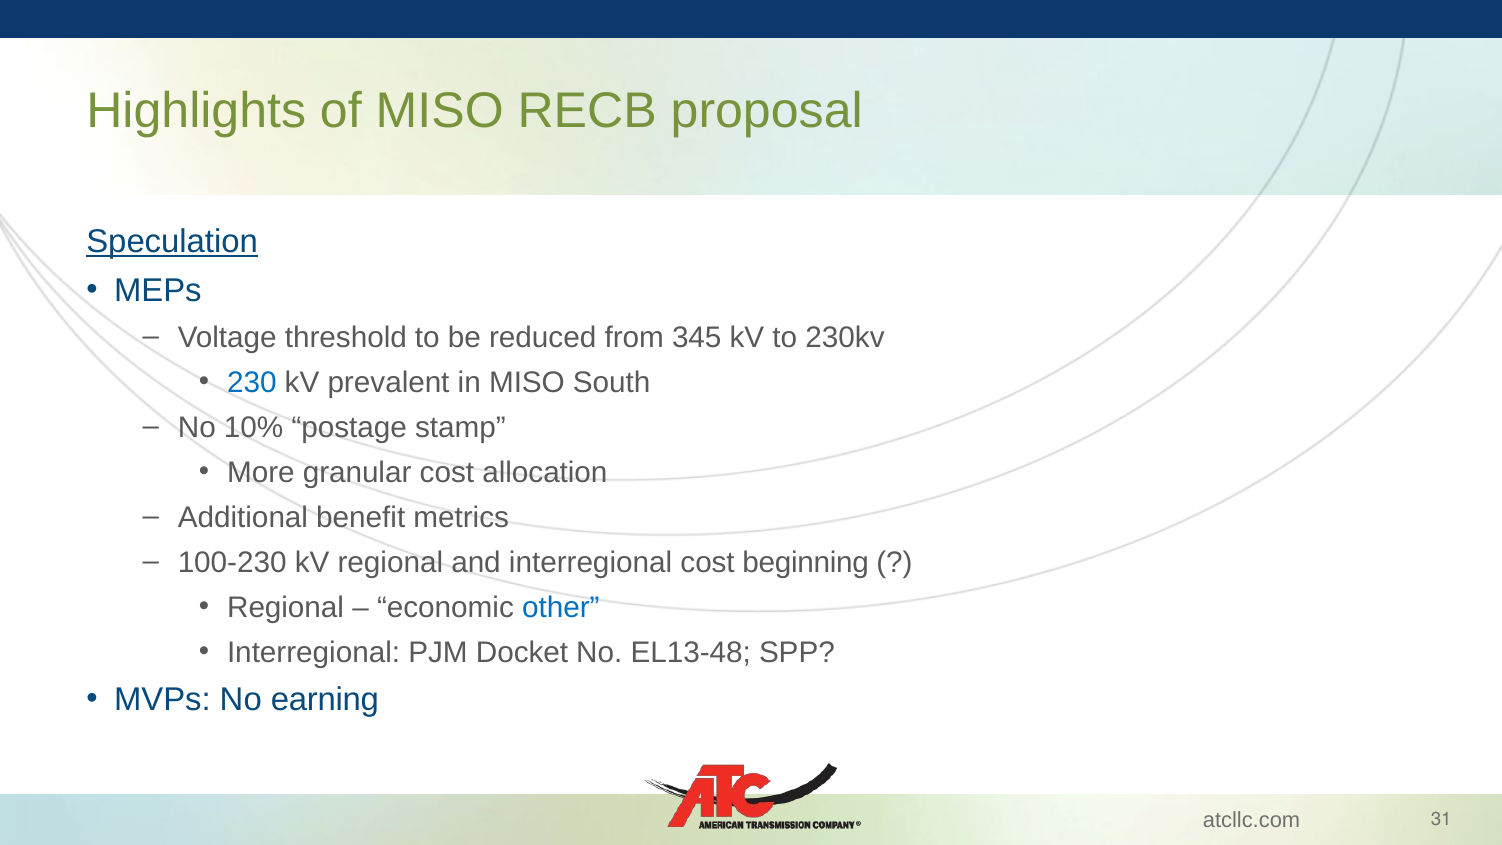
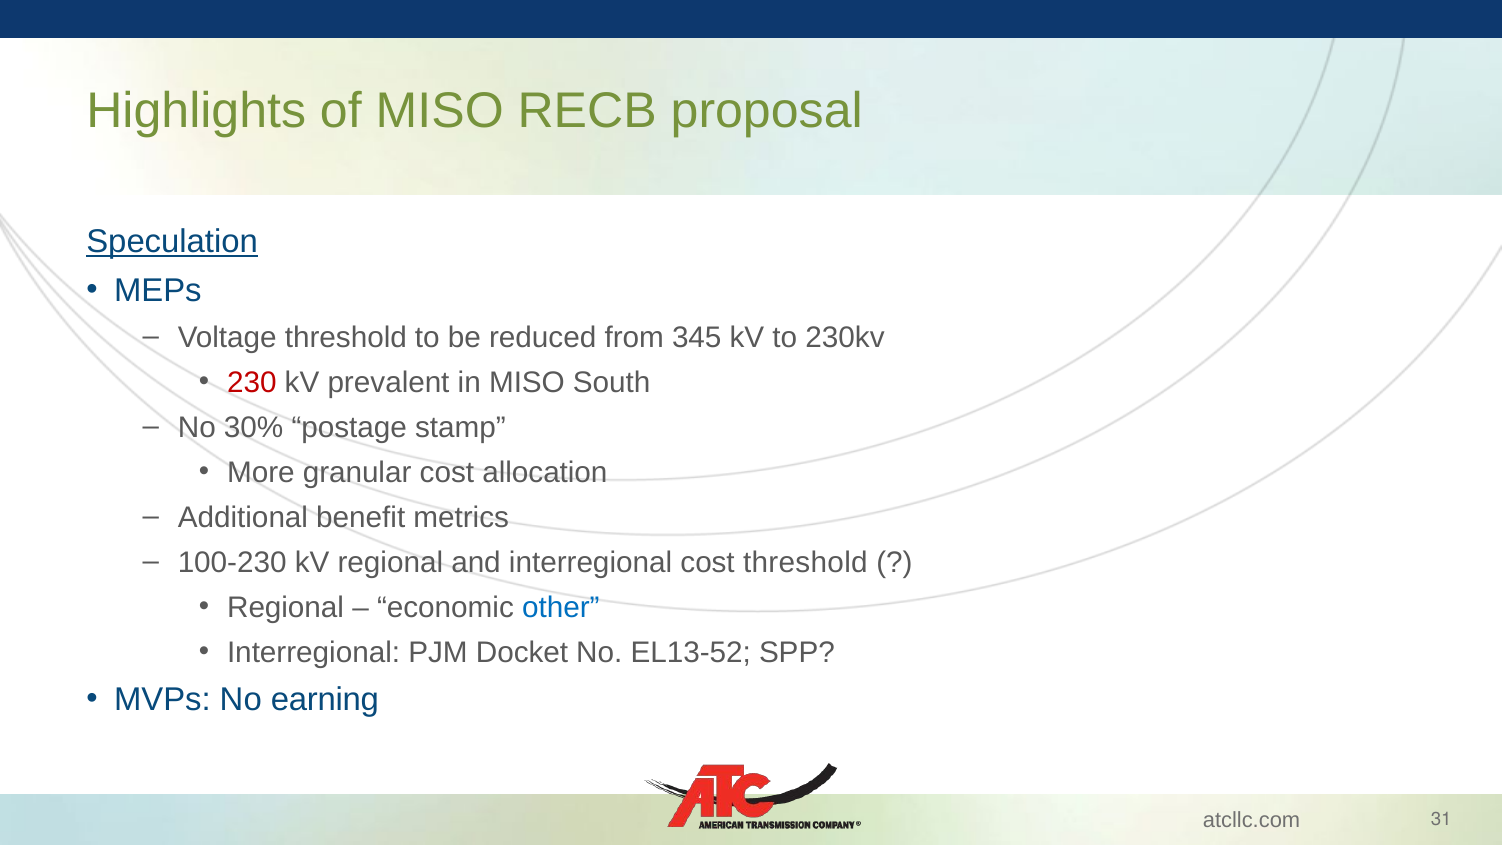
230 colour: blue -> red (252, 382)
10%: 10% -> 30% (254, 427)
cost beginning: beginning -> threshold (805, 562)
EL13-48: EL13-48 -> EL13-52 (691, 653)
